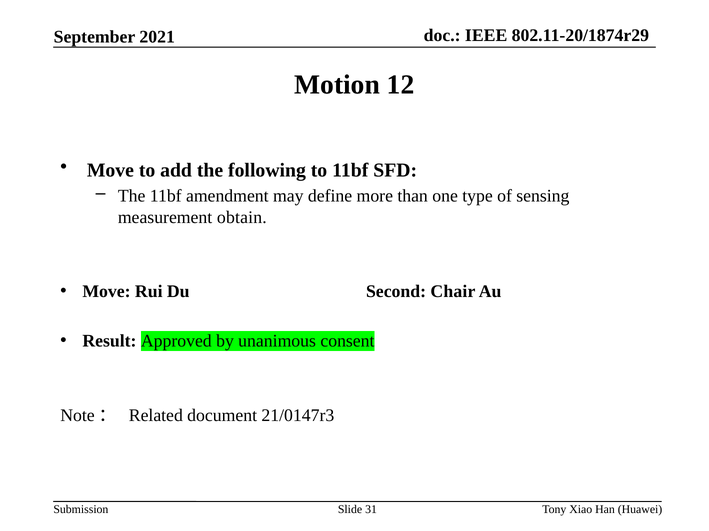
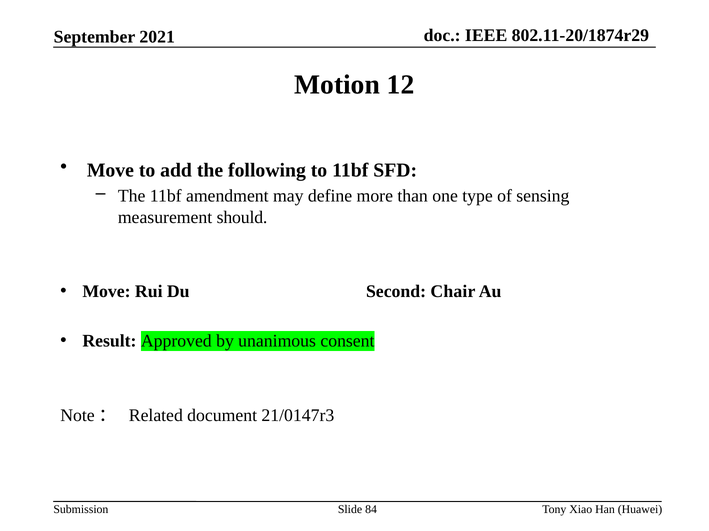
obtain: obtain -> should (242, 217)
31: 31 -> 84 (371, 510)
